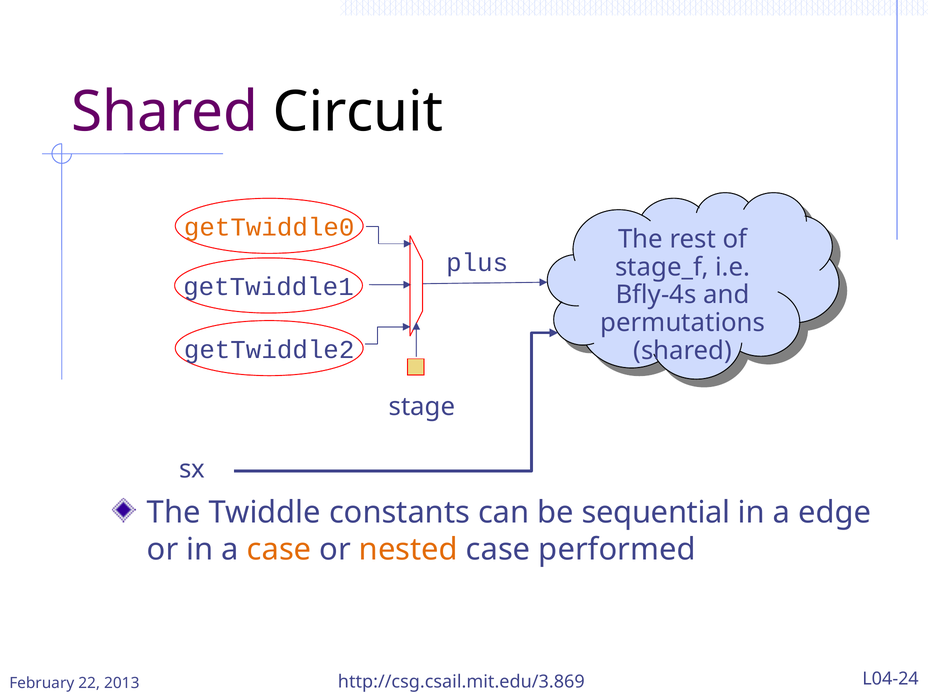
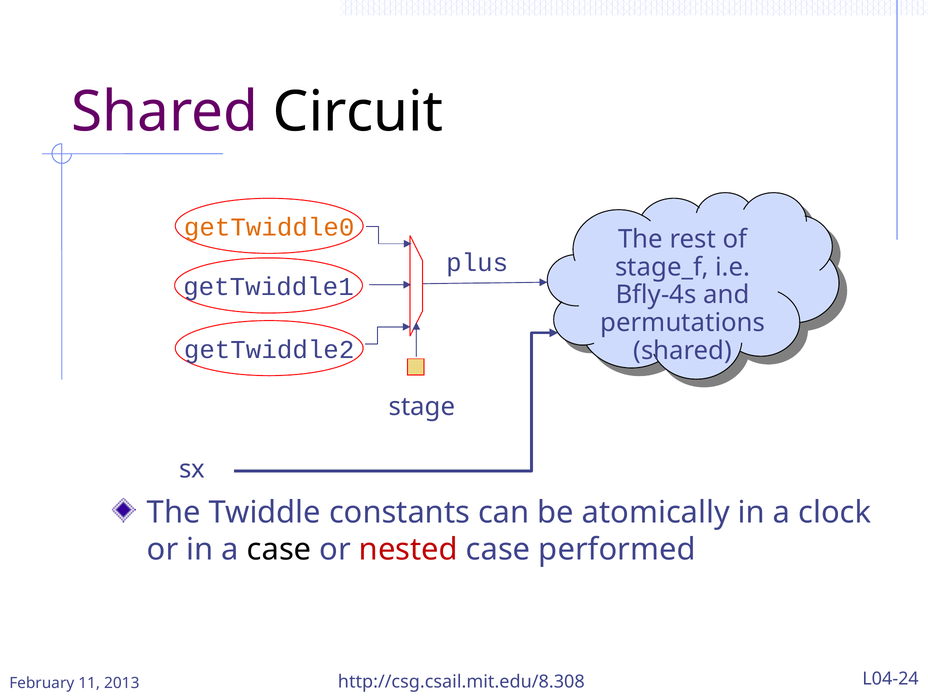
sequential: sequential -> atomically (656, 513)
edge: edge -> clock (835, 513)
case colour: orange -> black (279, 550)
nested colour: orange -> red (408, 550)
22: 22 -> 11 (89, 683)
http://csg.csail.mit.edu/3.869: http://csg.csail.mit.edu/3.869 -> http://csg.csail.mit.edu/8.308 (461, 682)
